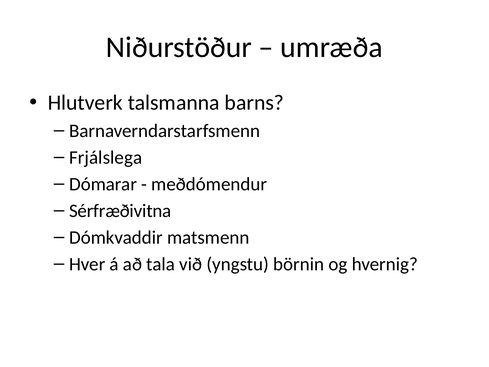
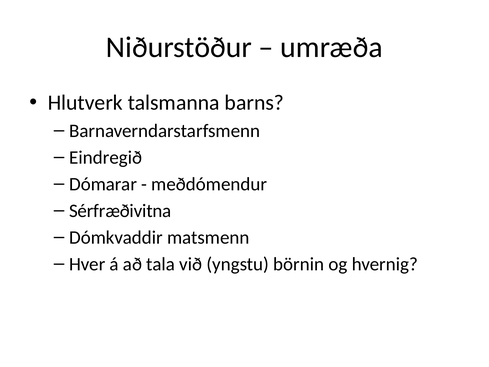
Frjálslega: Frjálslega -> Eindregið (106, 157)
